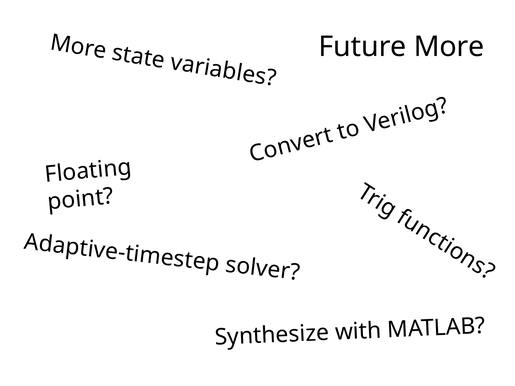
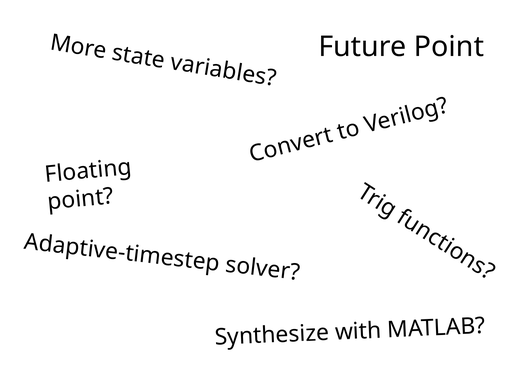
Future More: More -> Point (449, 47)
